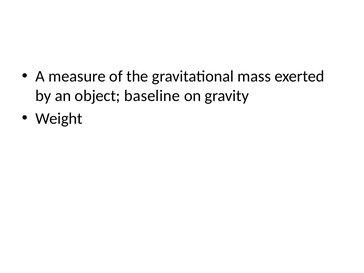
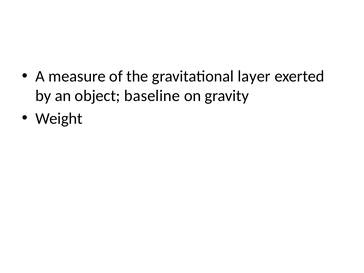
mass: mass -> layer (254, 76)
